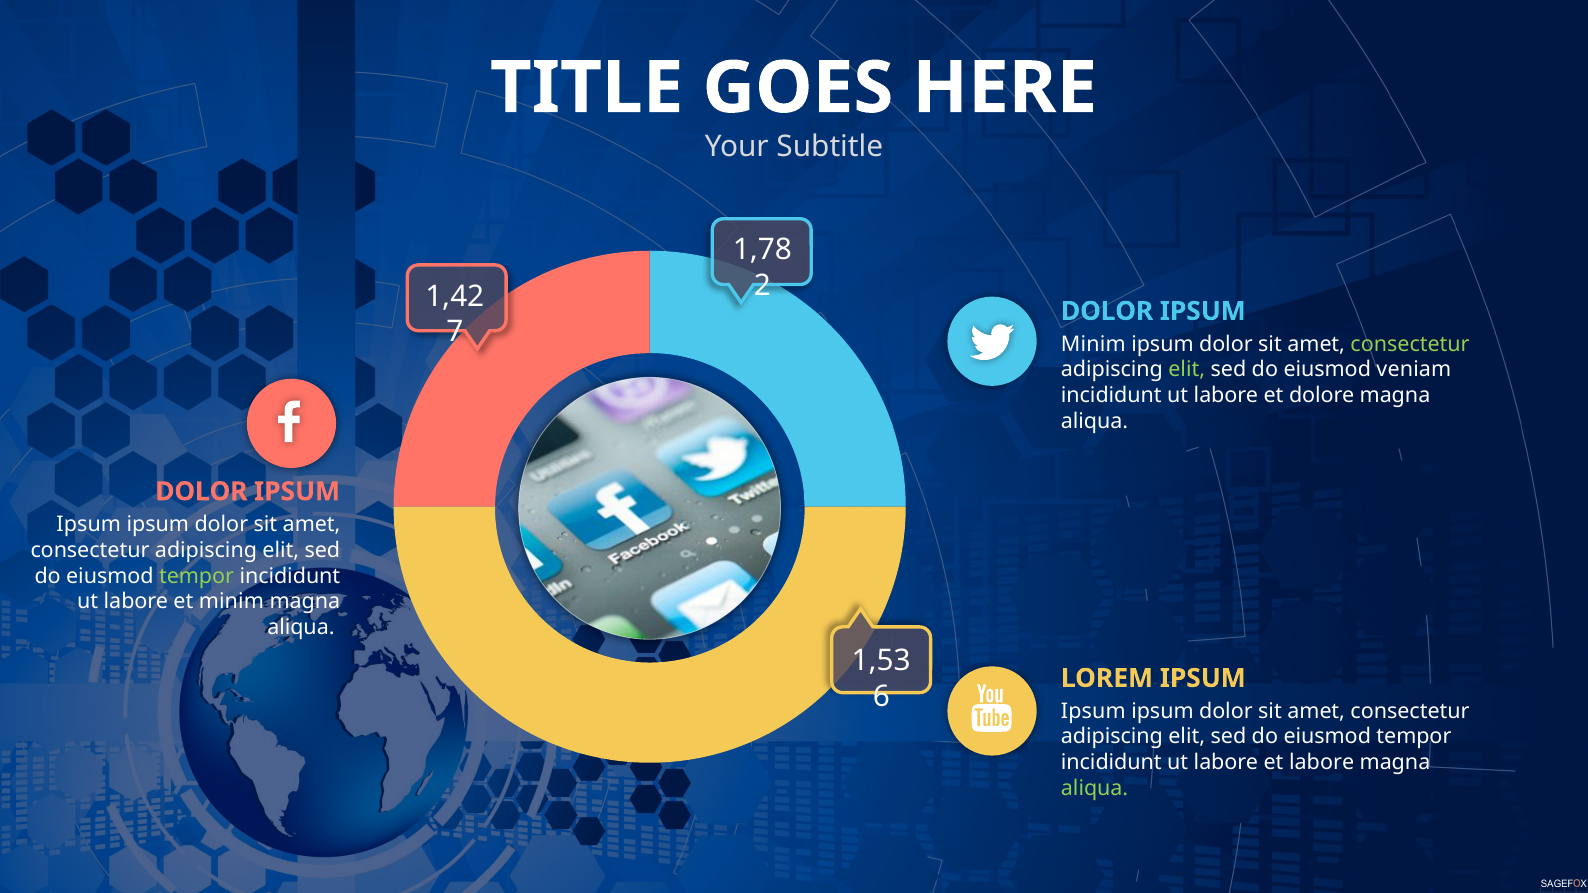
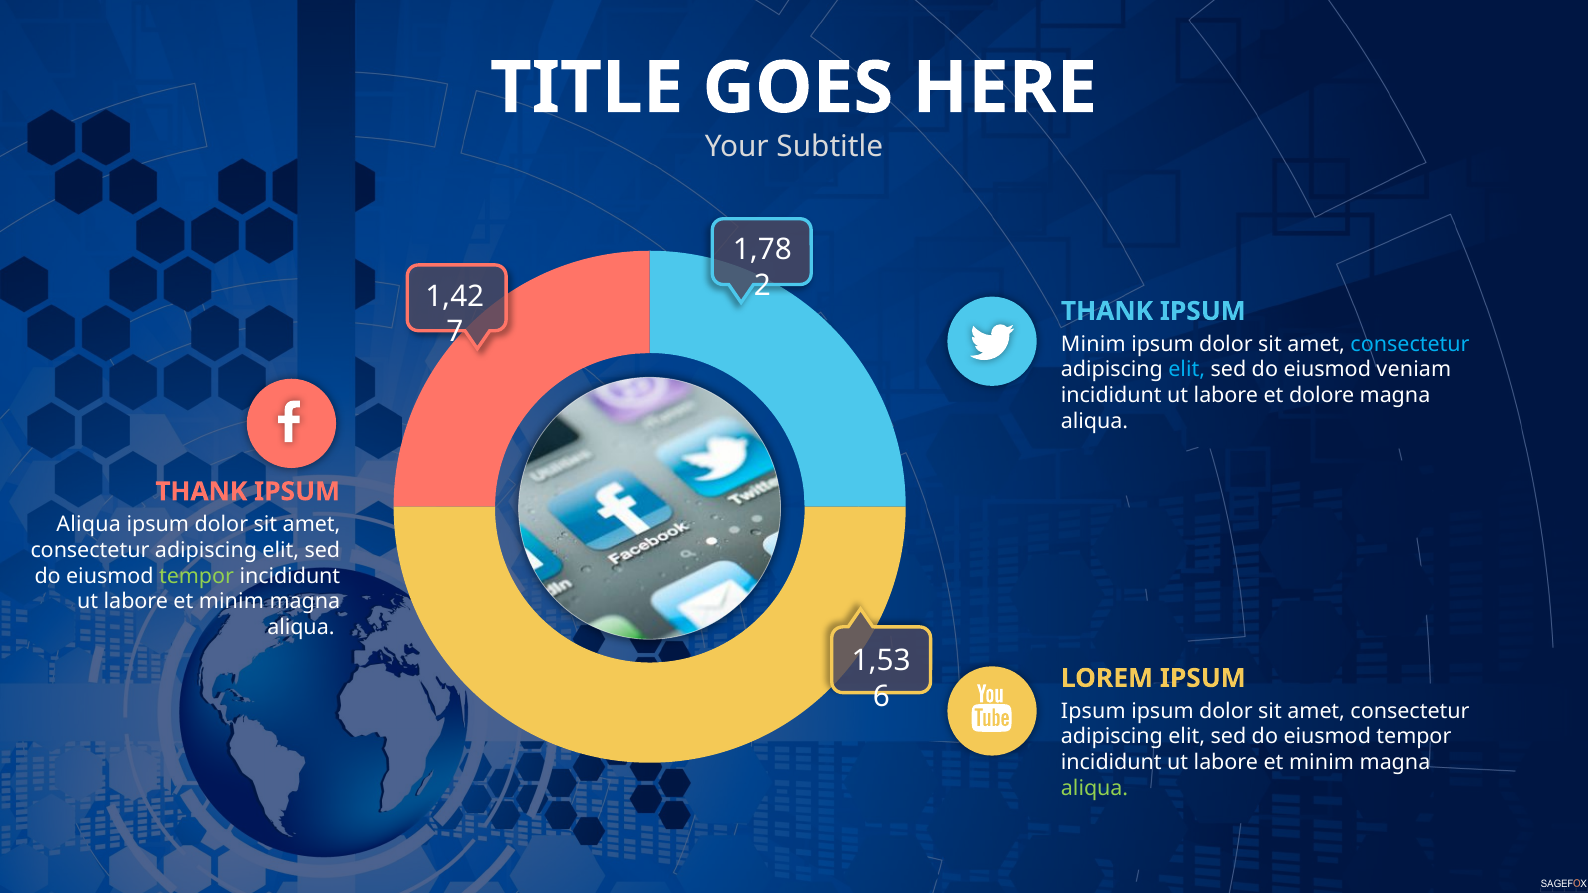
DOLOR: DOLOR -> THANK (1107, 311)
consectetur colour: light green -> light blue (1410, 344)
elit colour: light green -> light blue (1187, 370)
DOLOR: DOLOR -> THANK (201, 492)
Ipsum: Ipsum -> Aliqua (89, 524)
labore: labore -> minim (1322, 763)
